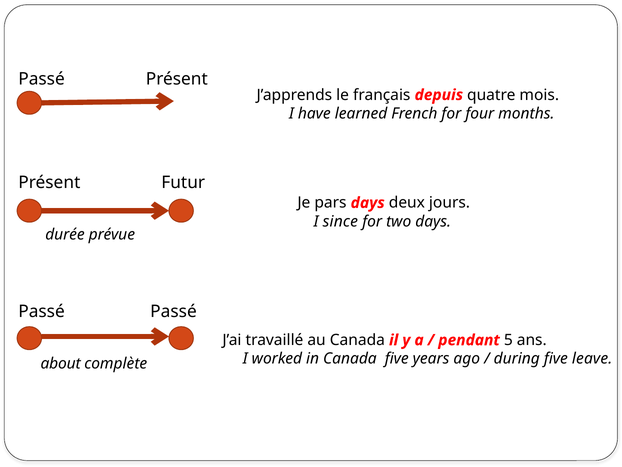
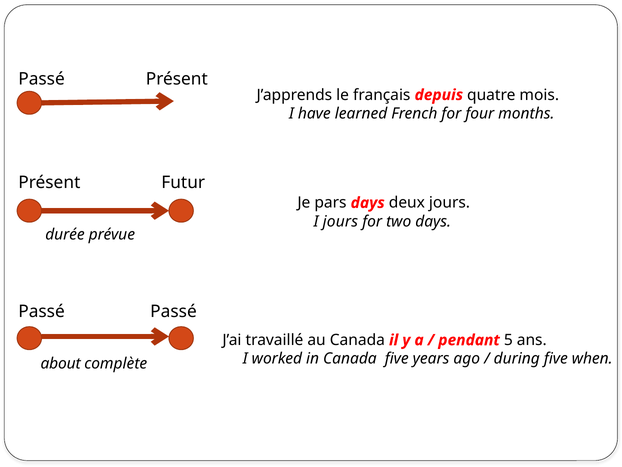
I since: since -> jours (340, 221)
leave: leave -> when (592, 358)
